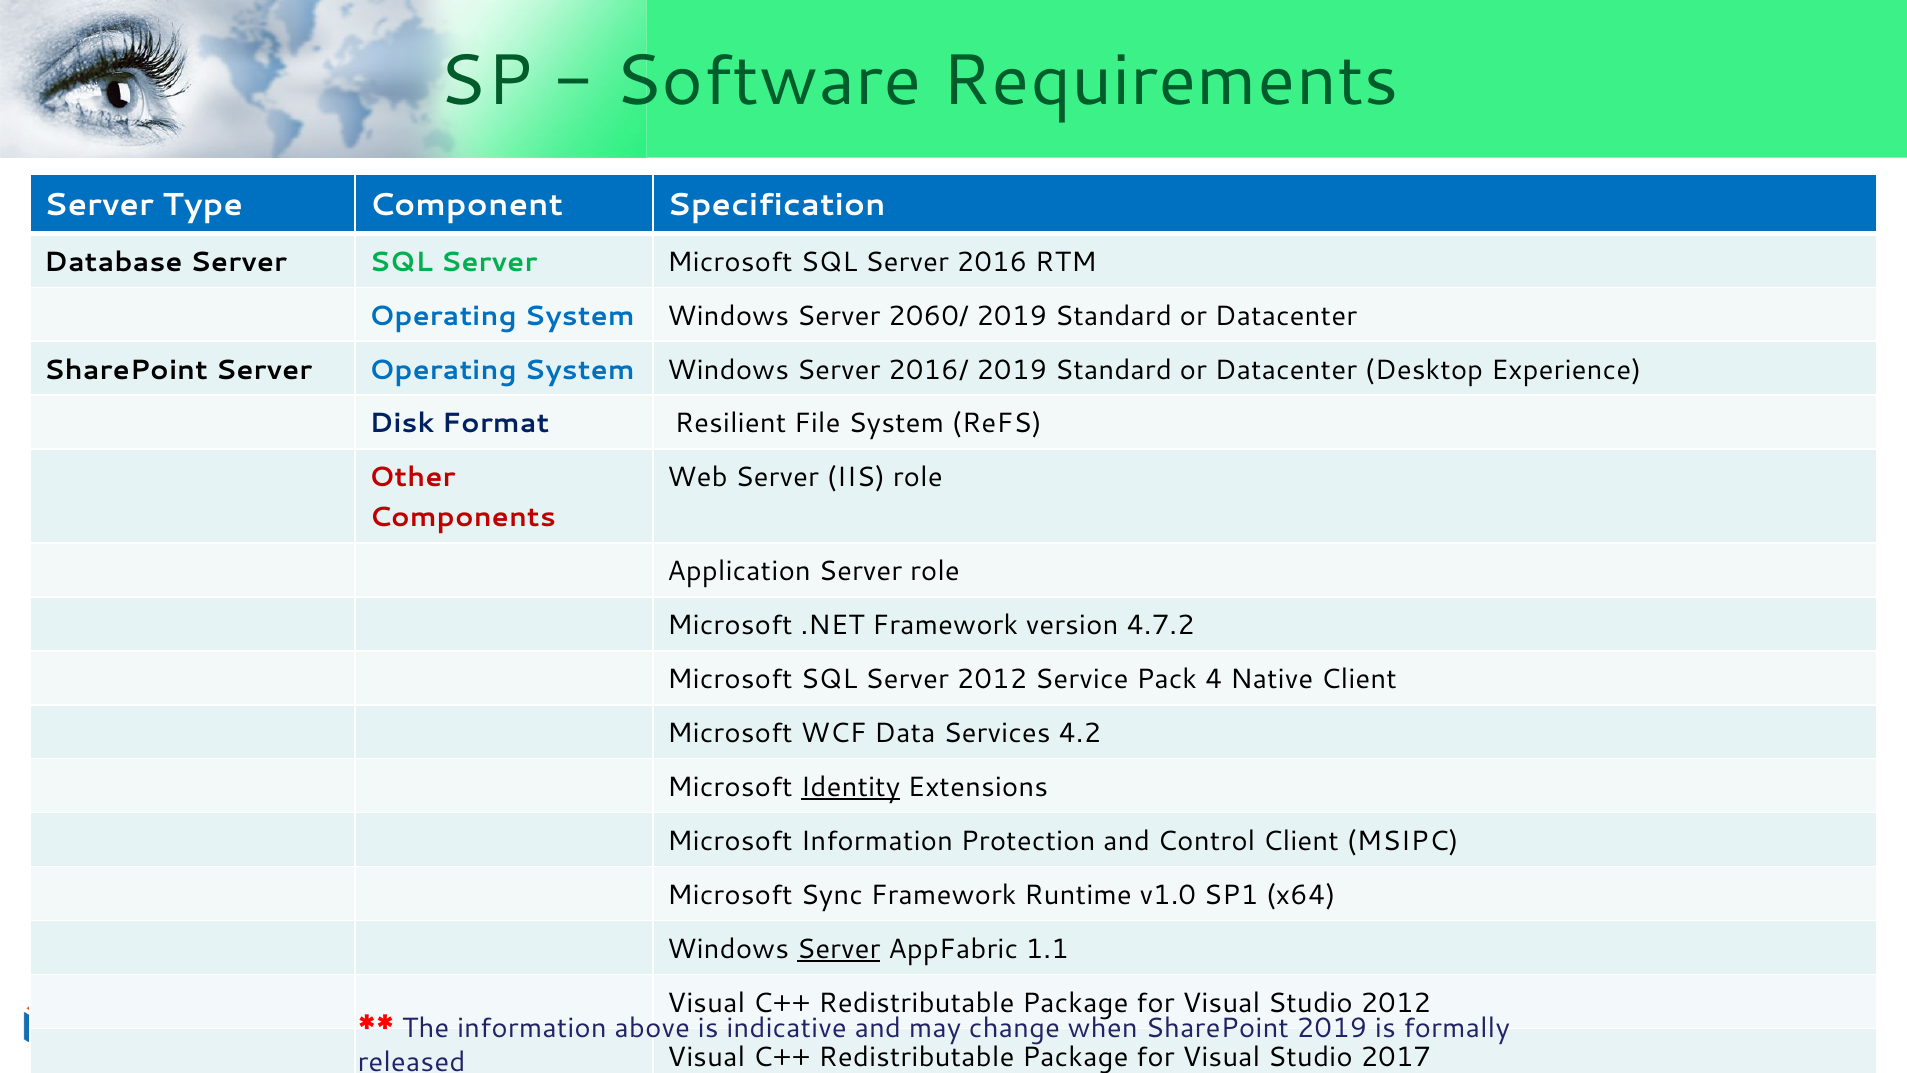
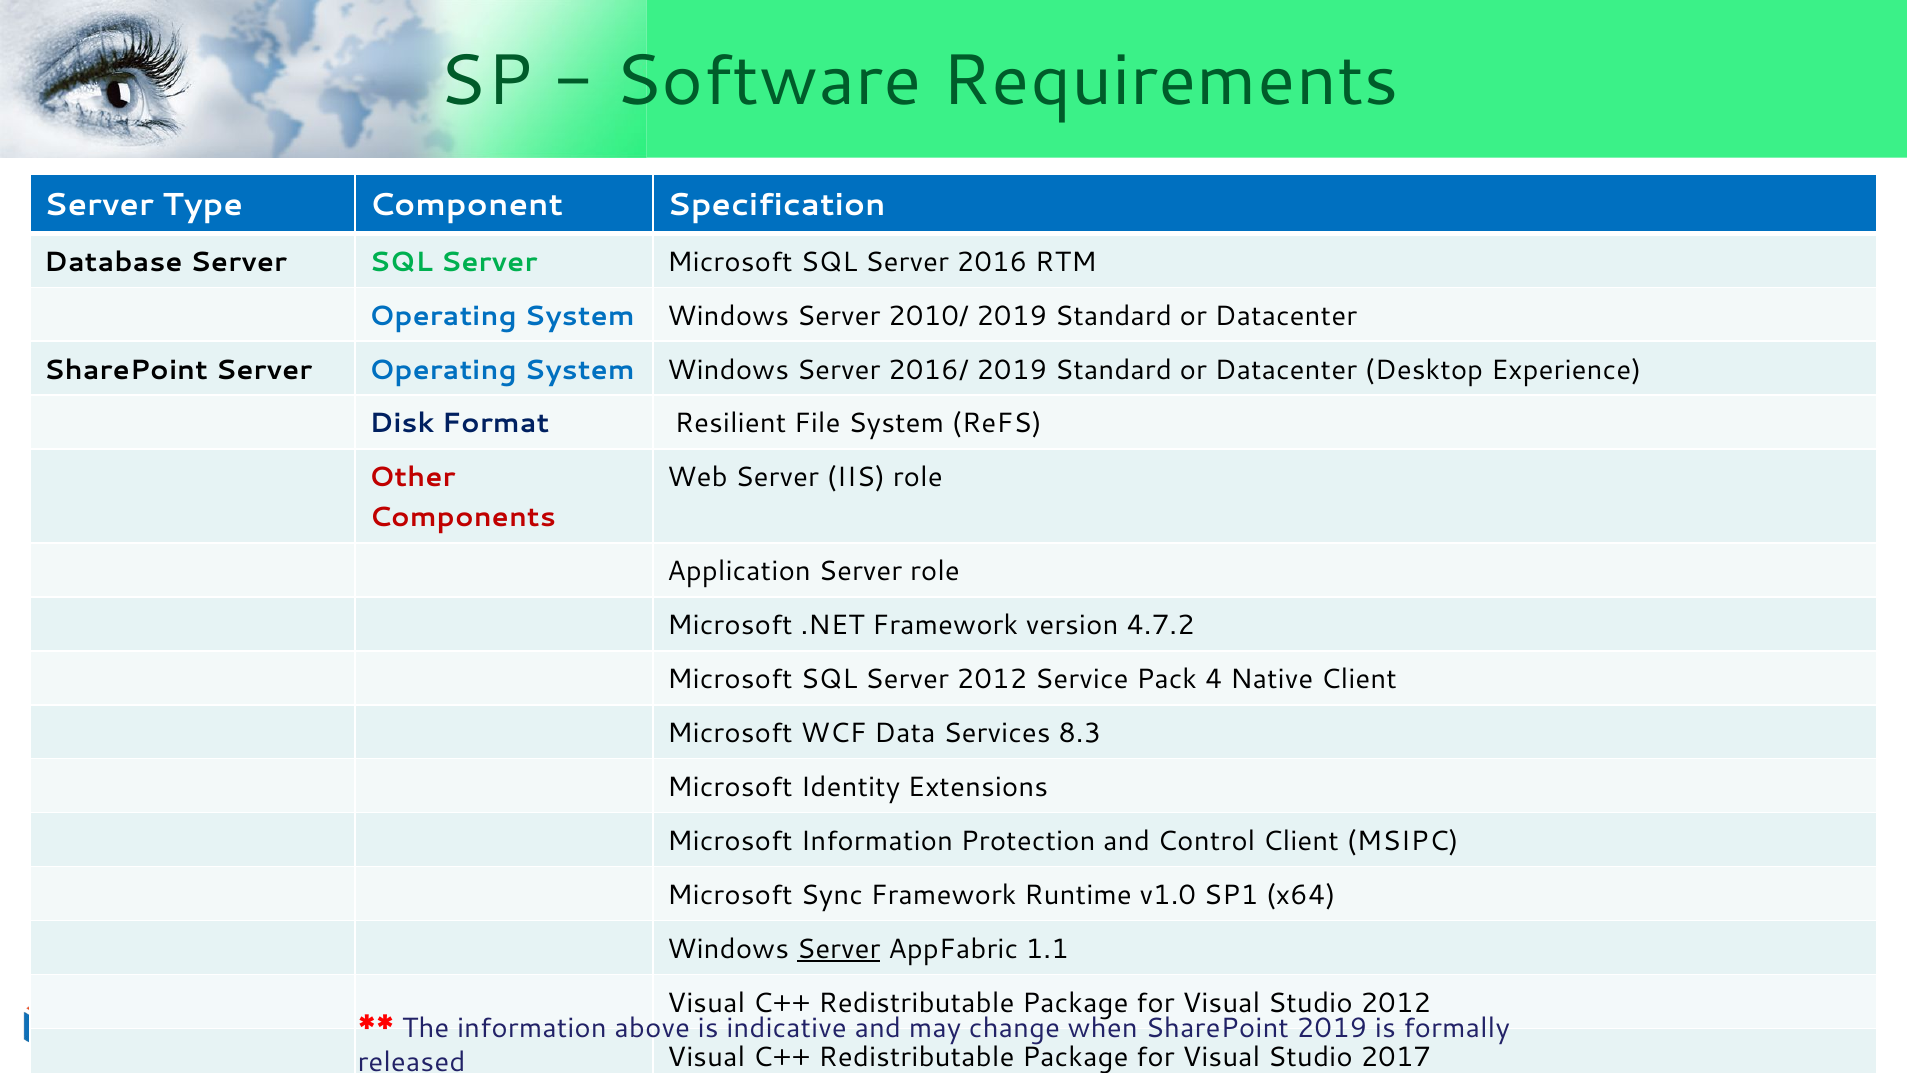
2060/: 2060/ -> 2010/ (928, 316)
4.2: 4.2 -> 8.3 (1080, 733)
Identity underline: present -> none (850, 787)
